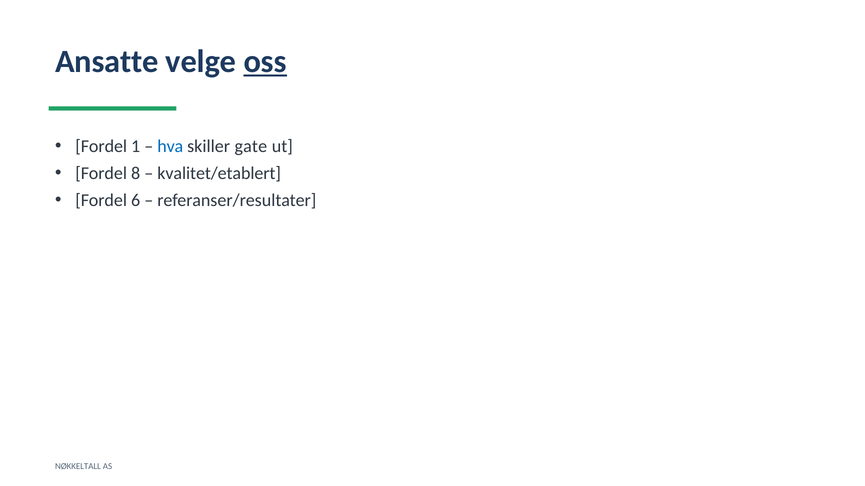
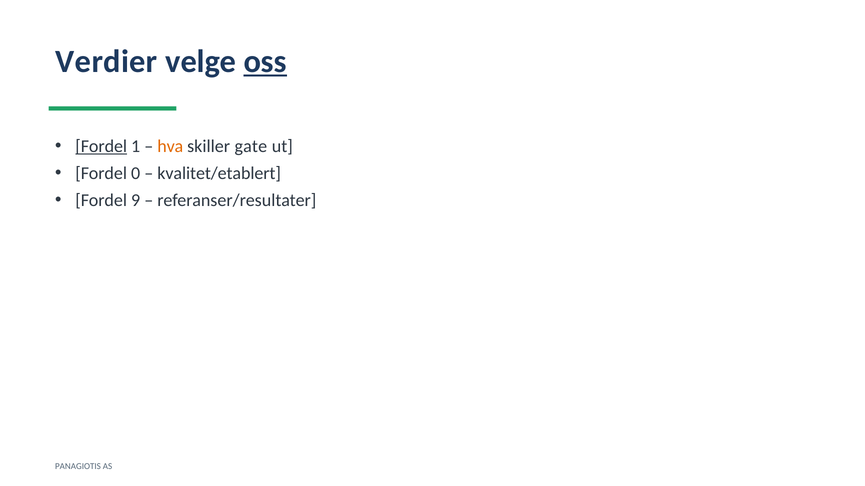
Ansatte: Ansatte -> Verdier (106, 62)
Fordel underline: none -> present (101, 147)
hva colour: blue -> orange (170, 147)
8: 8 -> 0 (136, 174)
6: 6 -> 9 (136, 201)
NØKKELTALL: NØKKELTALL -> PANAGIOTIS (78, 467)
